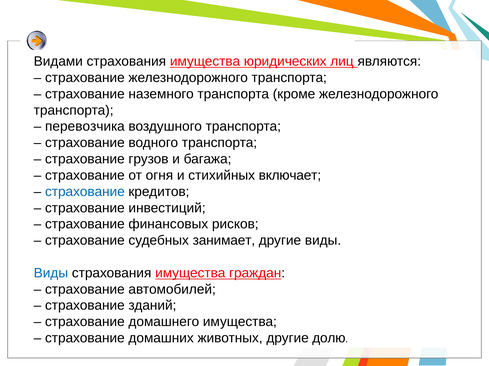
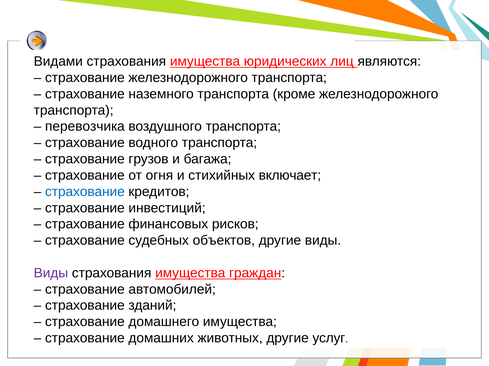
занимает: занимает -> объектов (224, 241)
Виды colour: blue -> purple (51, 274)
долю: долю -> услуг (329, 339)
